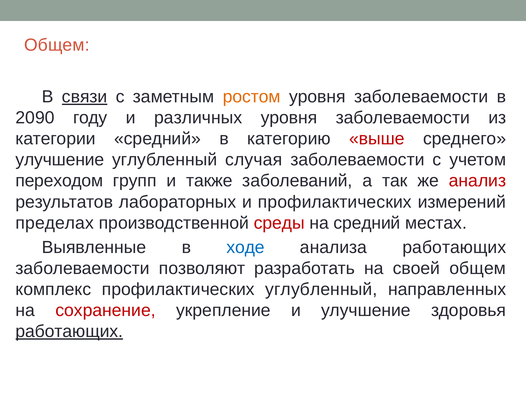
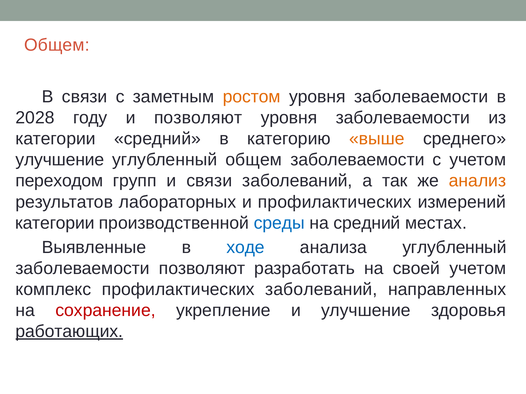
связи underline: present -> none (85, 97)
2090: 2090 -> 2028 (35, 118)
и различных: различных -> позволяют (198, 118)
выше colour: red -> orange (377, 139)
углубленный случая: случая -> общем (254, 160)
и также: также -> связи (209, 181)
анализ colour: red -> orange (478, 181)
пределах: пределах -> категории (55, 223)
среды colour: red -> blue (279, 223)
анализа работающих: работающих -> углубленный (454, 248)
своей общем: общем -> учетом (478, 269)
профилактических углубленный: углубленный -> заболеваний (321, 290)
